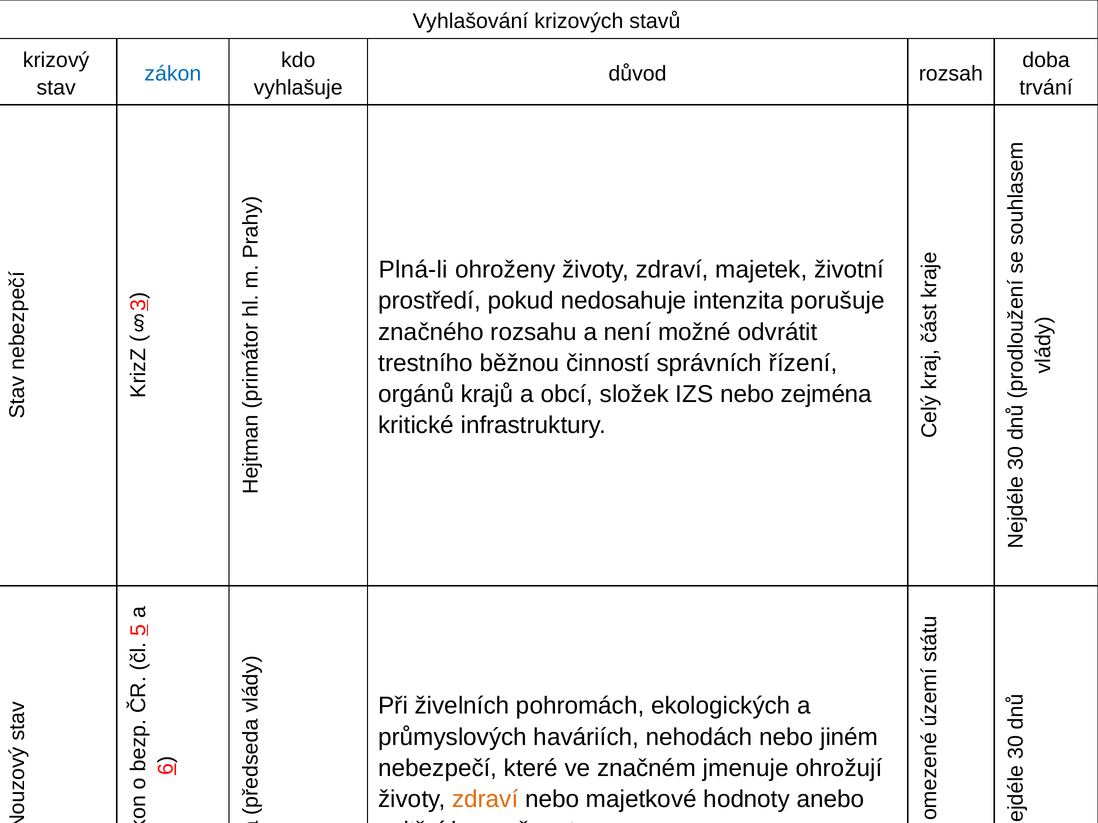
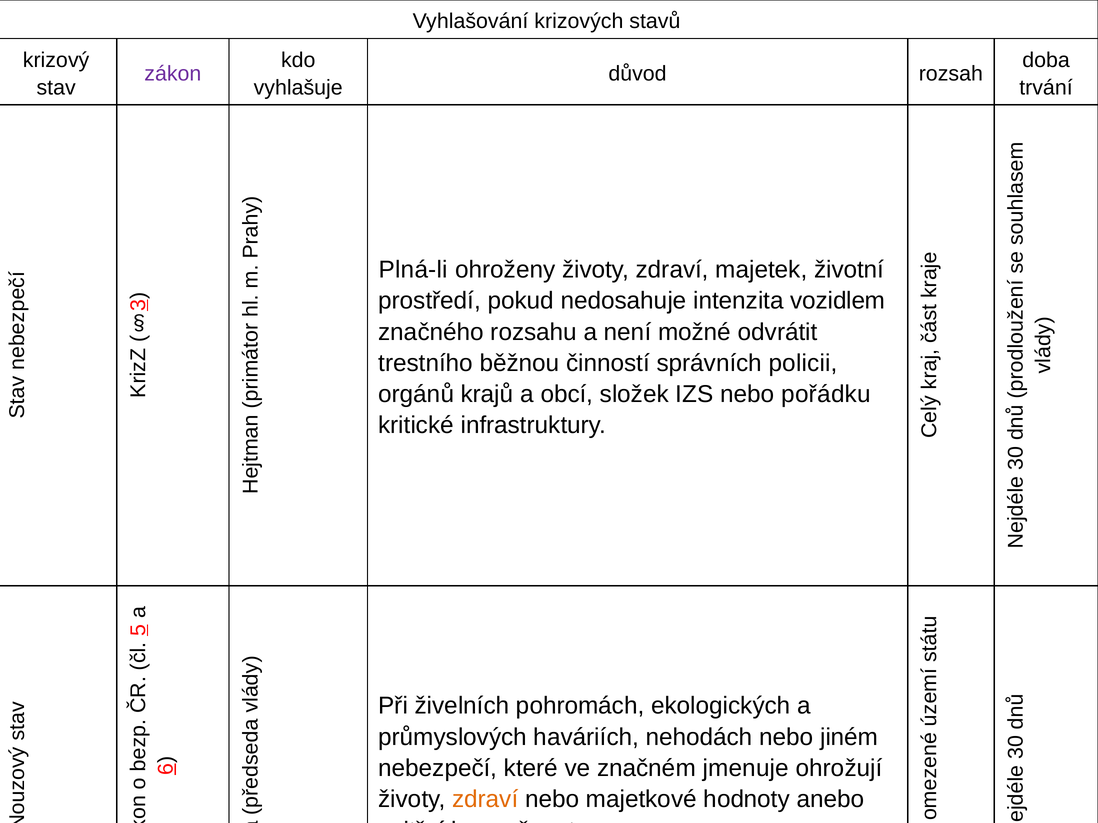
zákon colour: blue -> purple (173, 74)
porušuje: porušuje -> vozidlem (838, 301)
správních řízení: řízení -> policii (803, 363)
zejména: zejména -> pořádku (826, 394)
